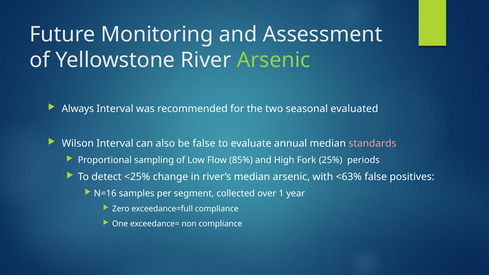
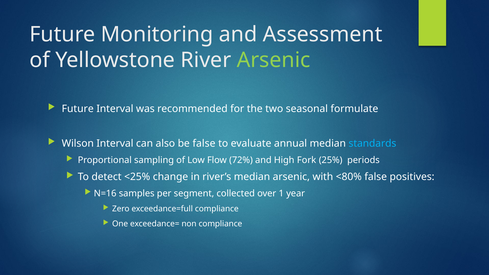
Always: Always -> Future (78, 109)
evaluated: evaluated -> formulate (354, 109)
standards colour: pink -> light blue (372, 143)
85%: 85% -> 72% (241, 160)
<63%: <63% -> <80% (349, 177)
